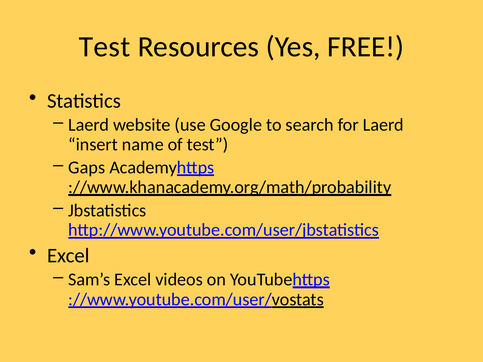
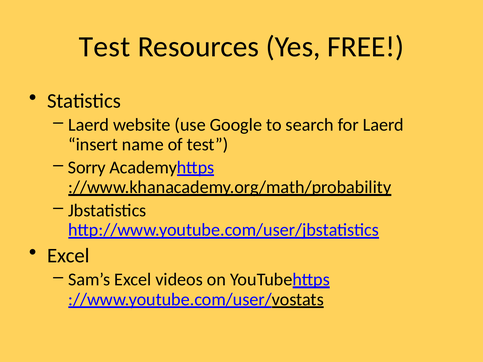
Gaps: Gaps -> Sorry (87, 168)
